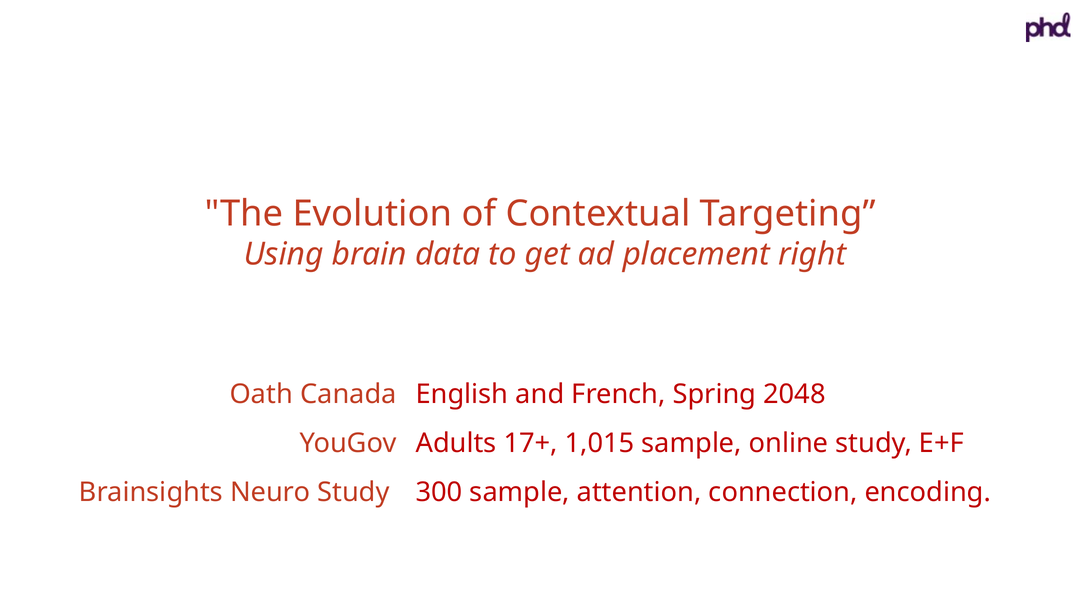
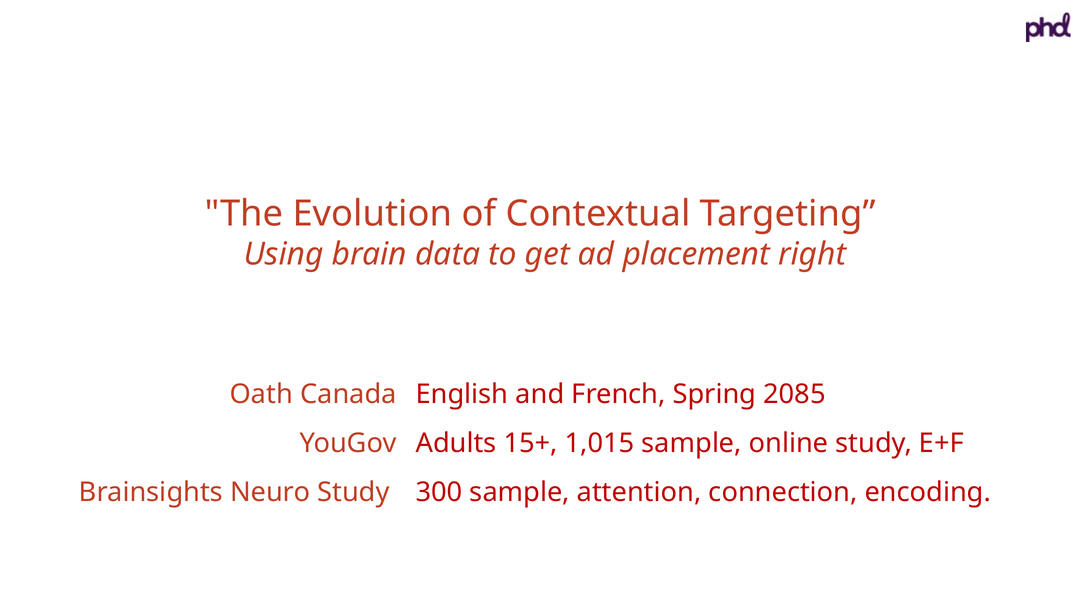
2048: 2048 -> 2085 (794, 394)
17+: 17+ -> 15+ (531, 443)
